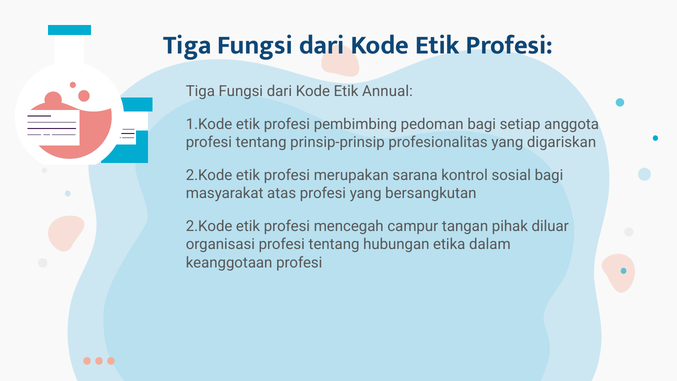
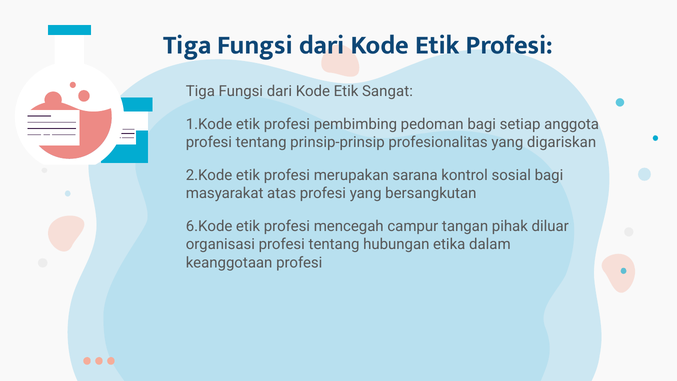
Annual: Annual -> Sangat (387, 91)
2.Kode: 2.Kode -> 6.Kode (209, 226)
